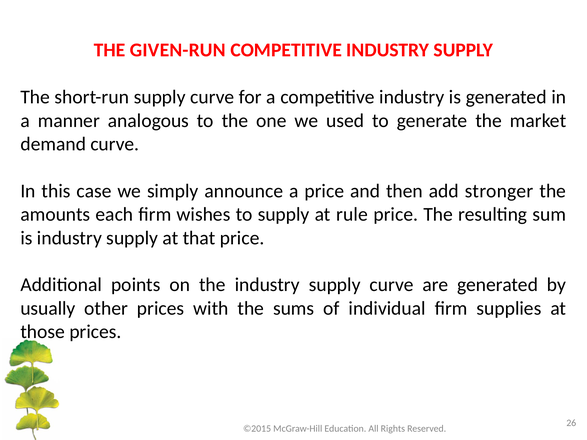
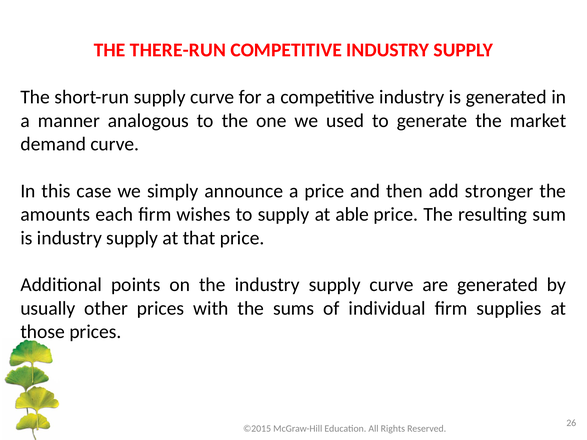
GIVEN-RUN: GIVEN-RUN -> THERE-RUN (178, 50)
rule: rule -> able (352, 215)
